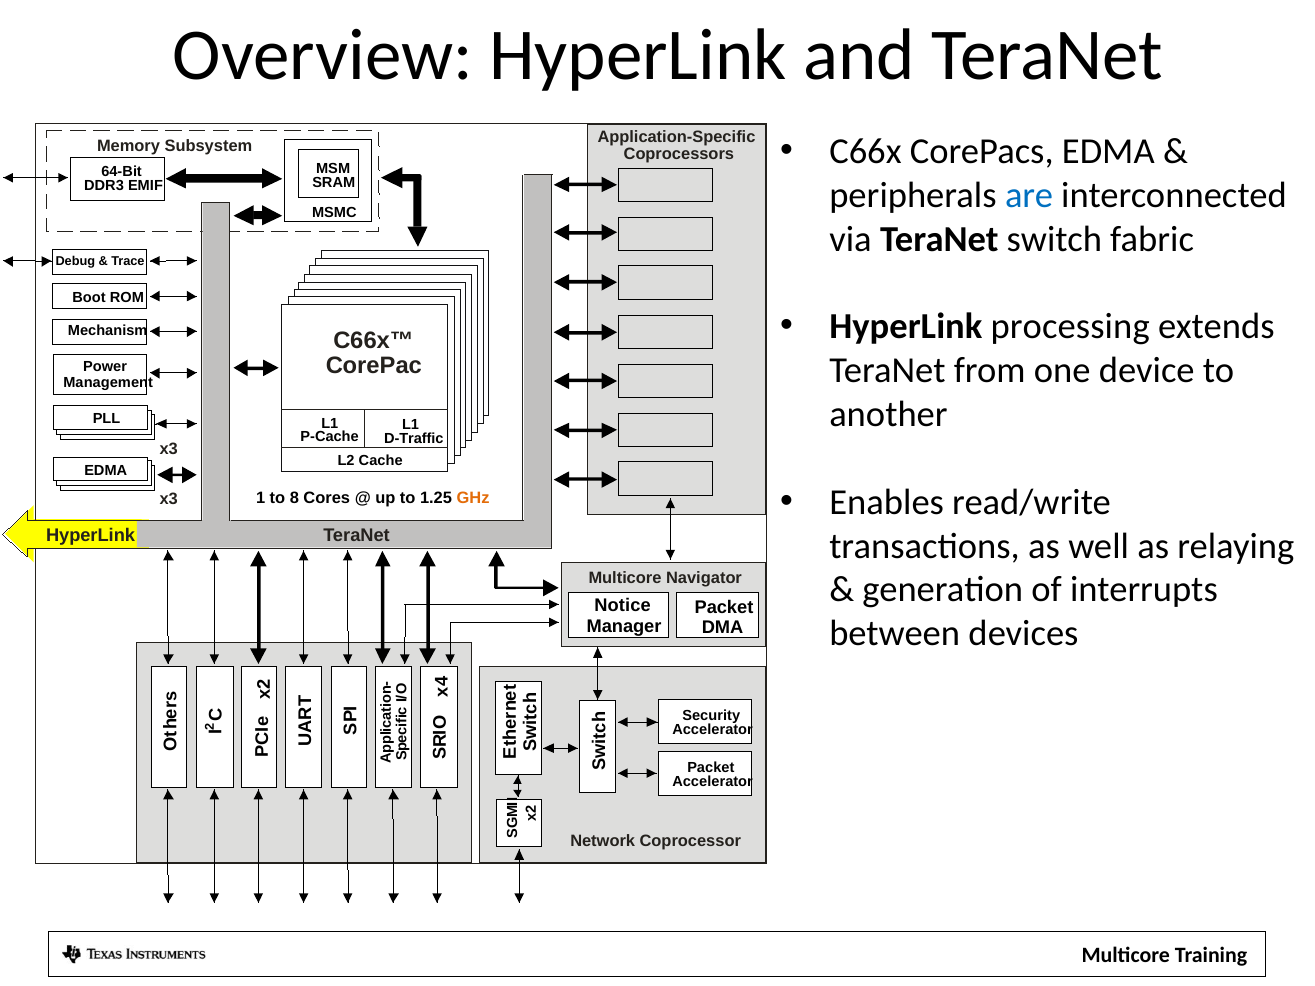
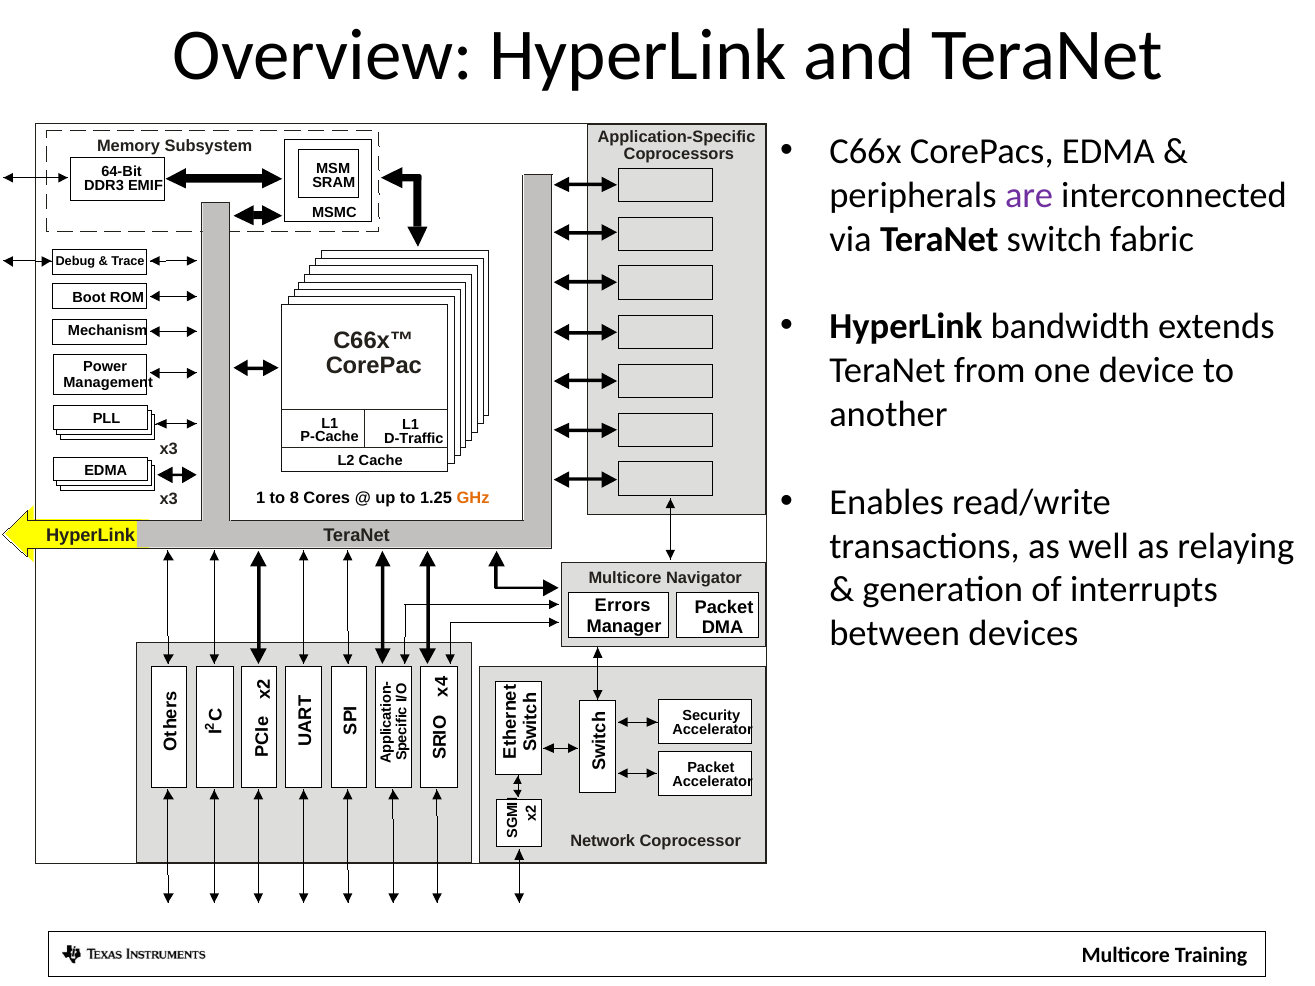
are colour: blue -> purple (1029, 195)
processing: processing -> bandwidth (1070, 327)
Notice: Notice -> Errors (623, 606)
